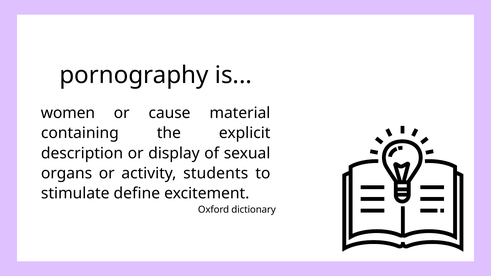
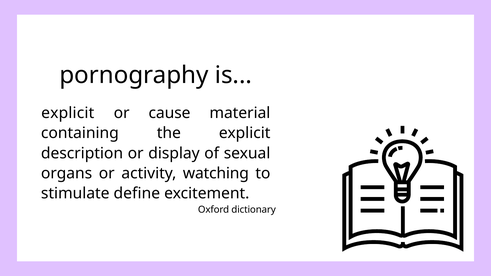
women: women -> explicit (68, 113)
students: students -> watching (216, 173)
